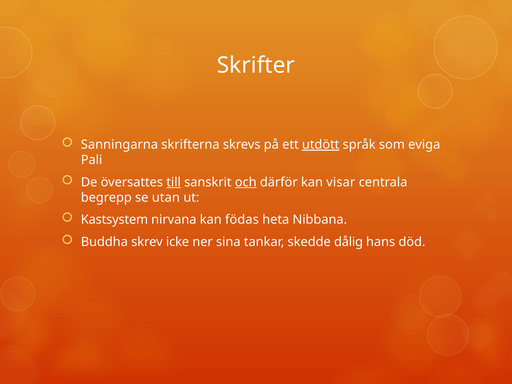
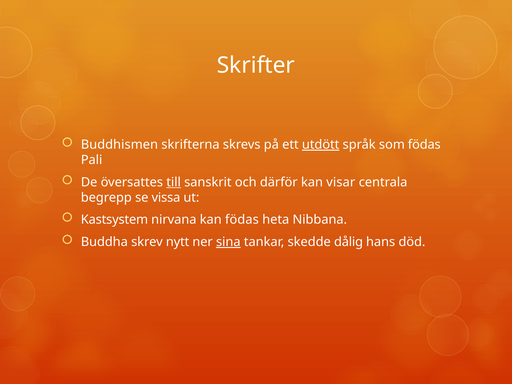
Sanningarna: Sanningarna -> Buddhismen (119, 145)
som eviga: eviga -> födas (424, 145)
och underline: present -> none (246, 182)
utan: utan -> vissa (166, 198)
icke: icke -> nytt (178, 242)
sina underline: none -> present (228, 242)
